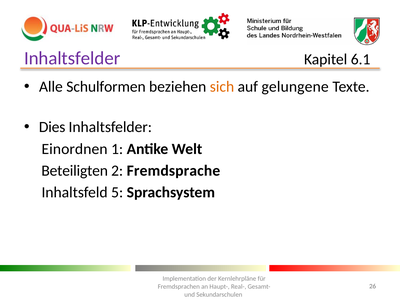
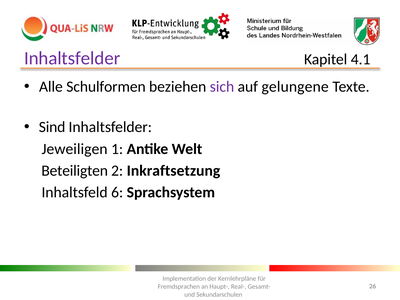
6.1: 6.1 -> 4.1 (361, 59)
sich colour: orange -> purple (222, 87)
Dies: Dies -> Sind (52, 127)
Einordnen: Einordnen -> Jeweiligen (75, 149)
Fremdsprache: Fremdsprache -> Inkraftsetzung (173, 171)
5: 5 -> 6 (117, 192)
